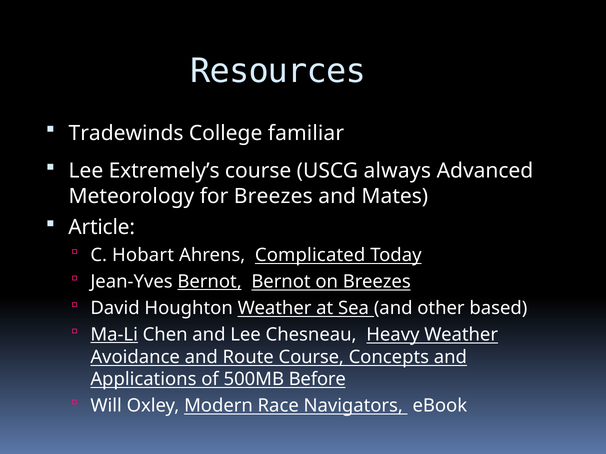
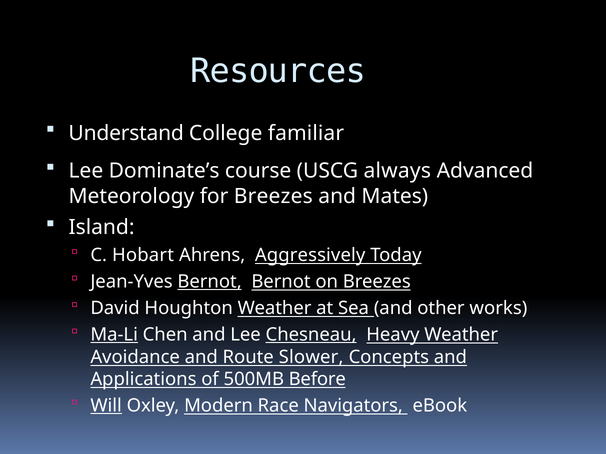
Tradewinds: Tradewinds -> Understand (126, 133)
Extremely’s: Extremely’s -> Dominate’s (164, 171)
Article: Article -> Island (102, 227)
Complicated: Complicated -> Aggressively (310, 255)
based: based -> works (498, 309)
Chesneau underline: none -> present (311, 335)
Route Course: Course -> Slower (311, 357)
Will underline: none -> present (106, 406)
